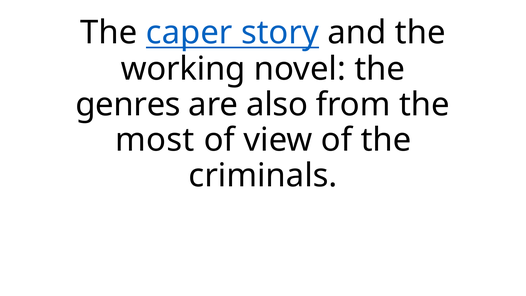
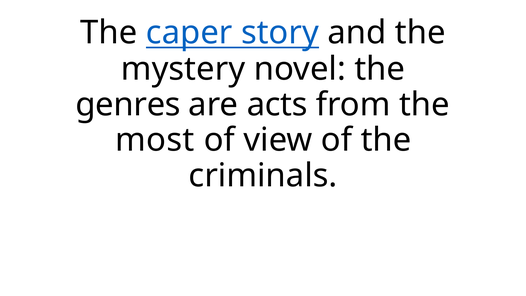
working: working -> mystery (183, 69)
also: also -> acts (277, 105)
